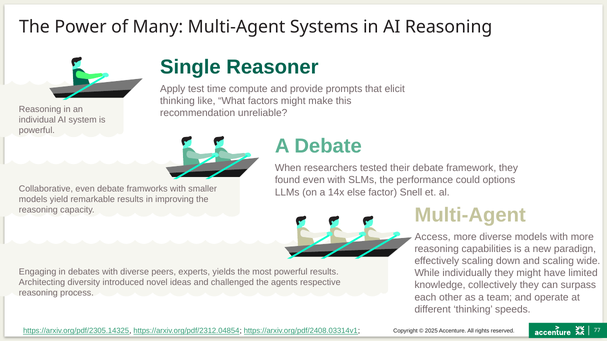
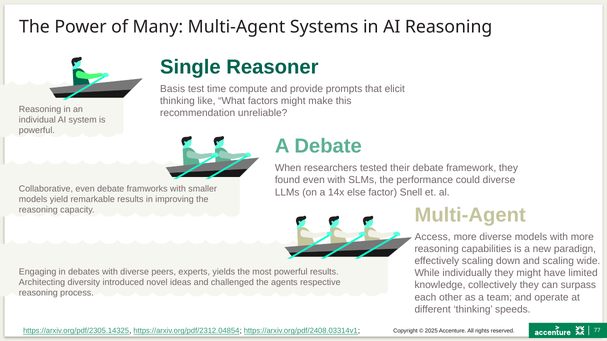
Apply: Apply -> Basis (173, 89)
could options: options -> diverse (499, 180)
